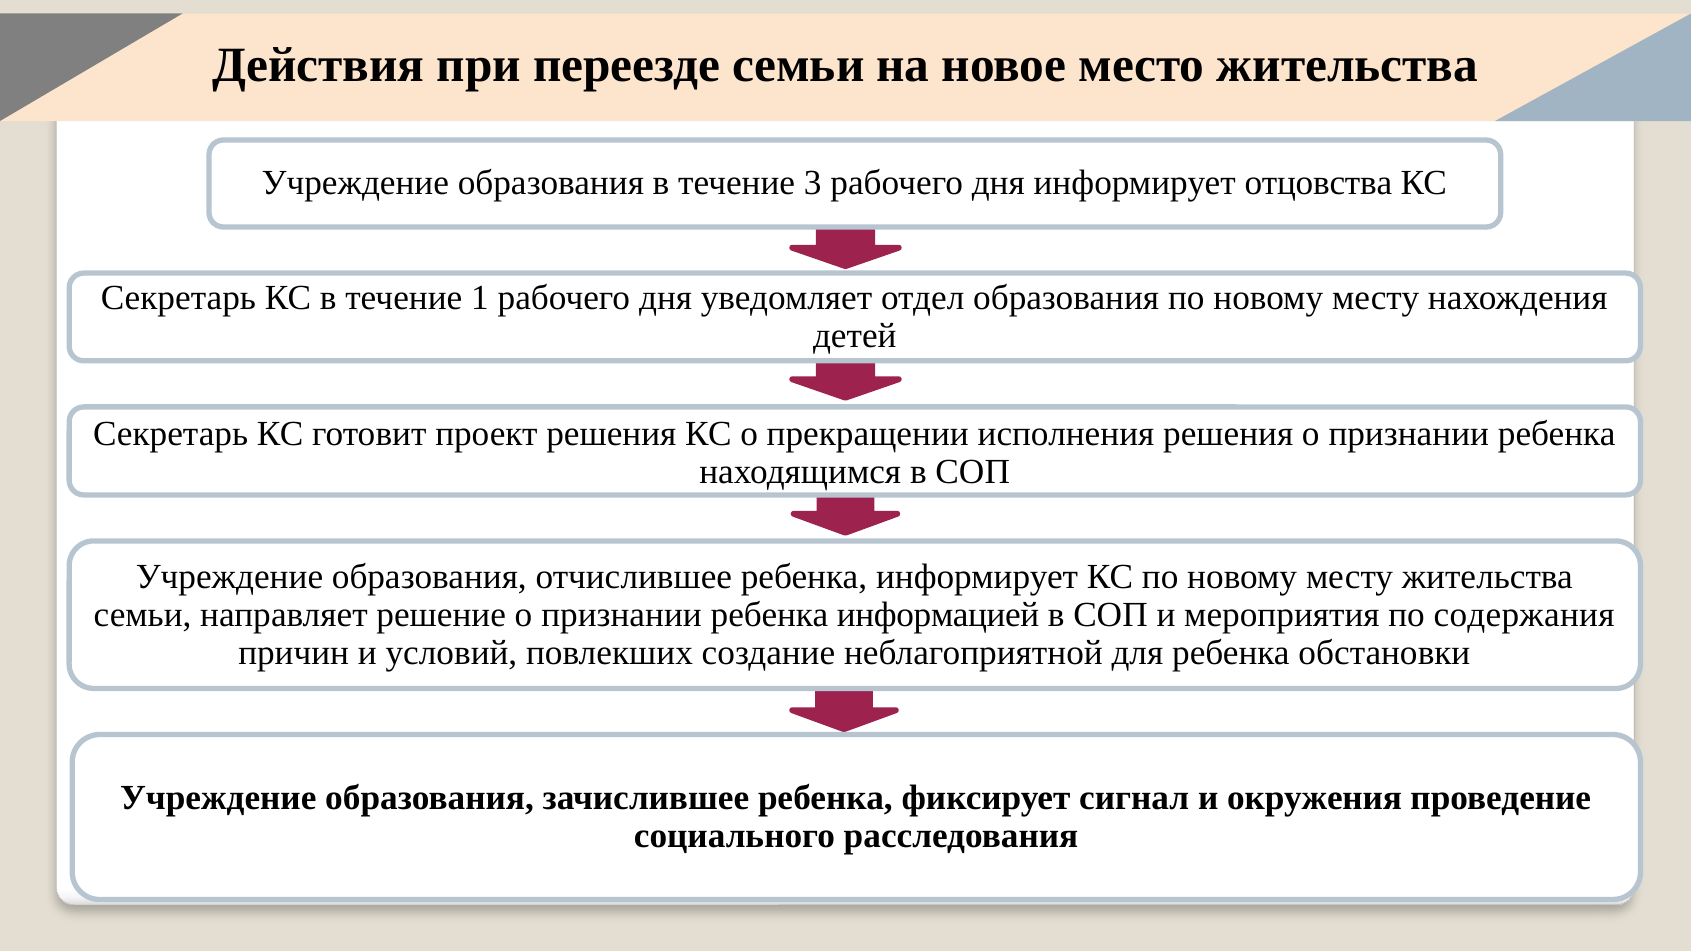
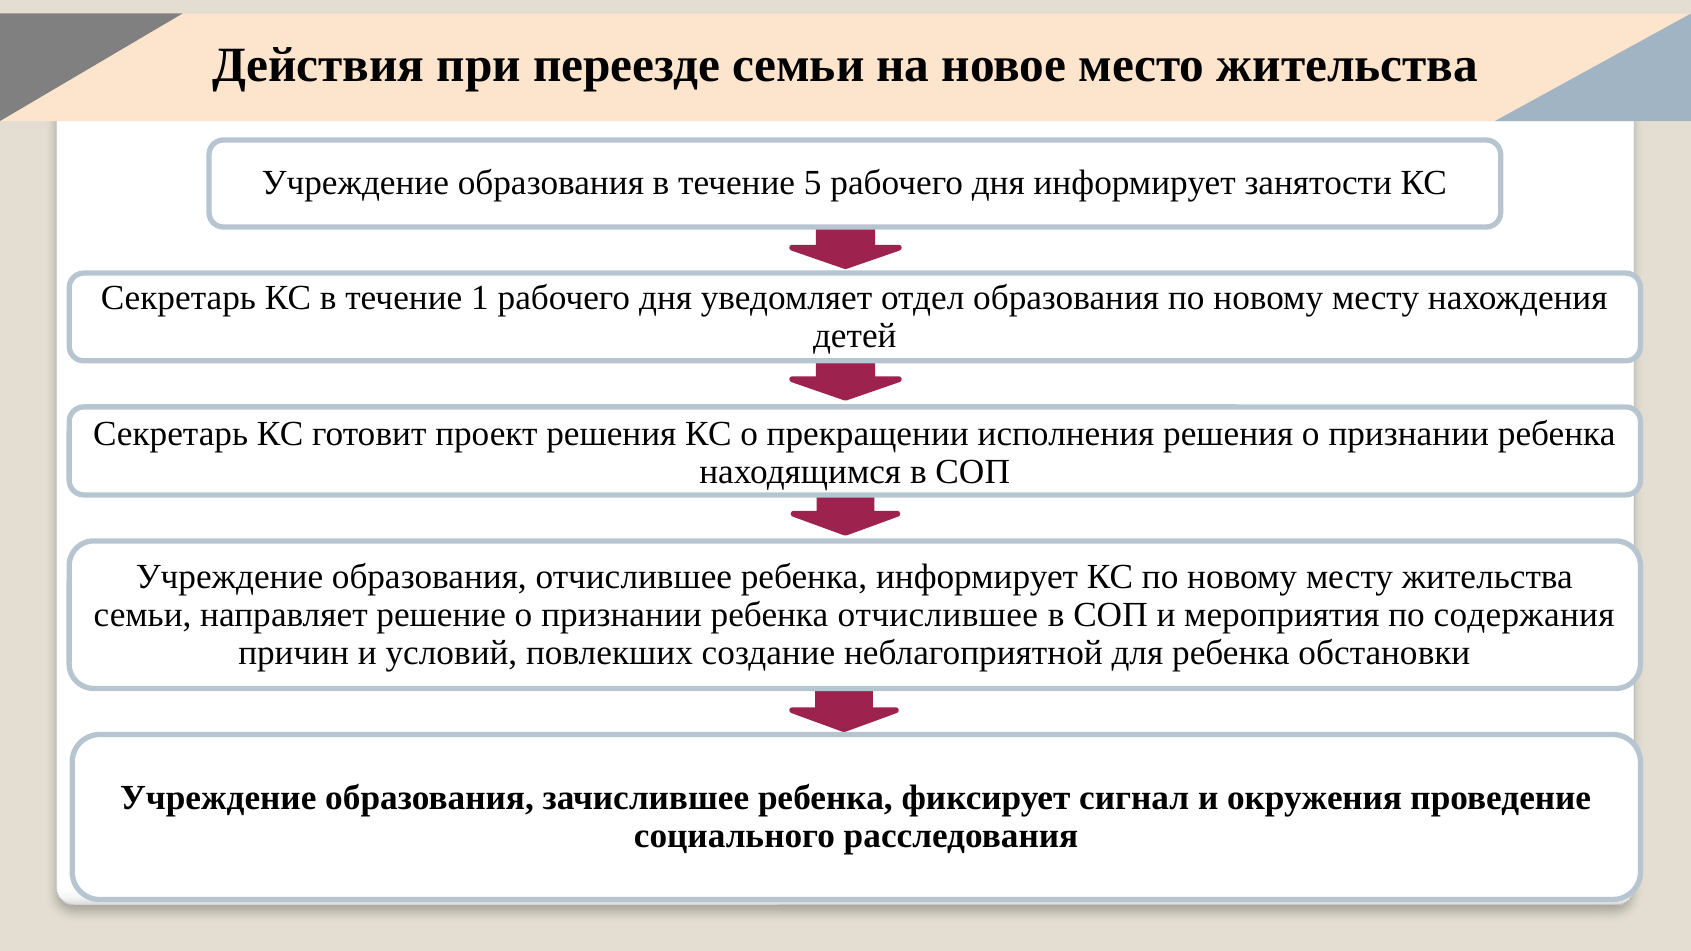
3: 3 -> 5 (813, 183)
отцовства: отцовства -> занятости (1318, 183)
ребенка информацией: информацией -> отчислившее (938, 615)
